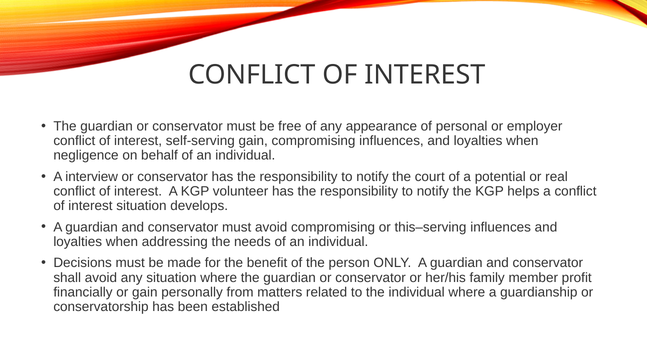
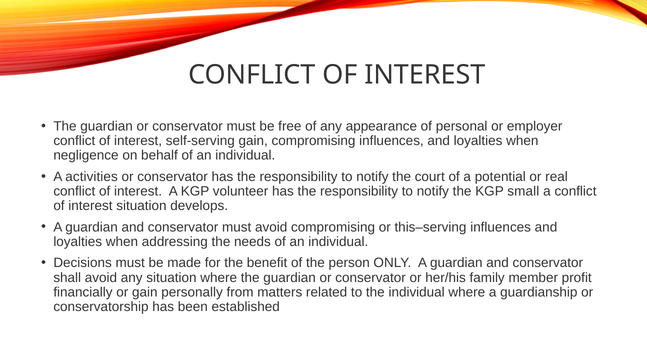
interview: interview -> activities (92, 177)
helps: helps -> small (523, 191)
